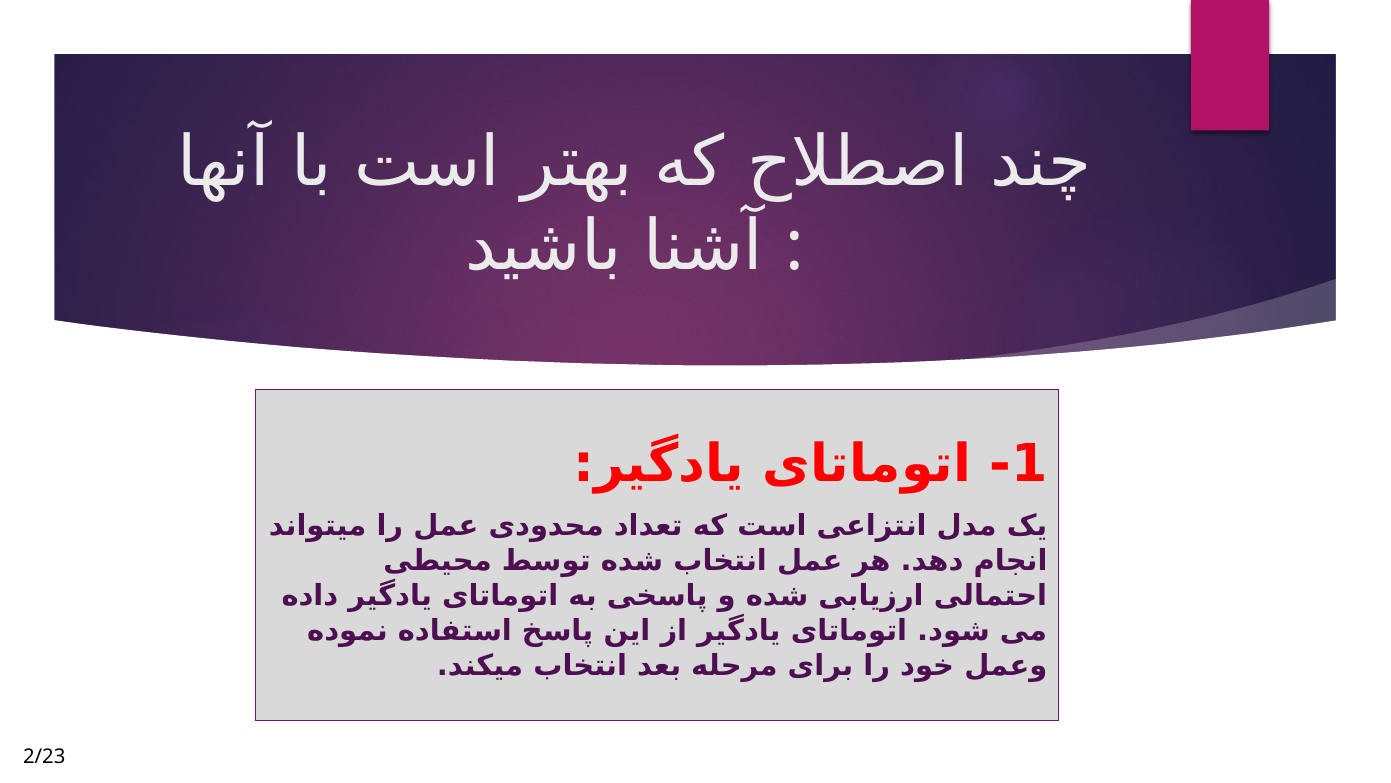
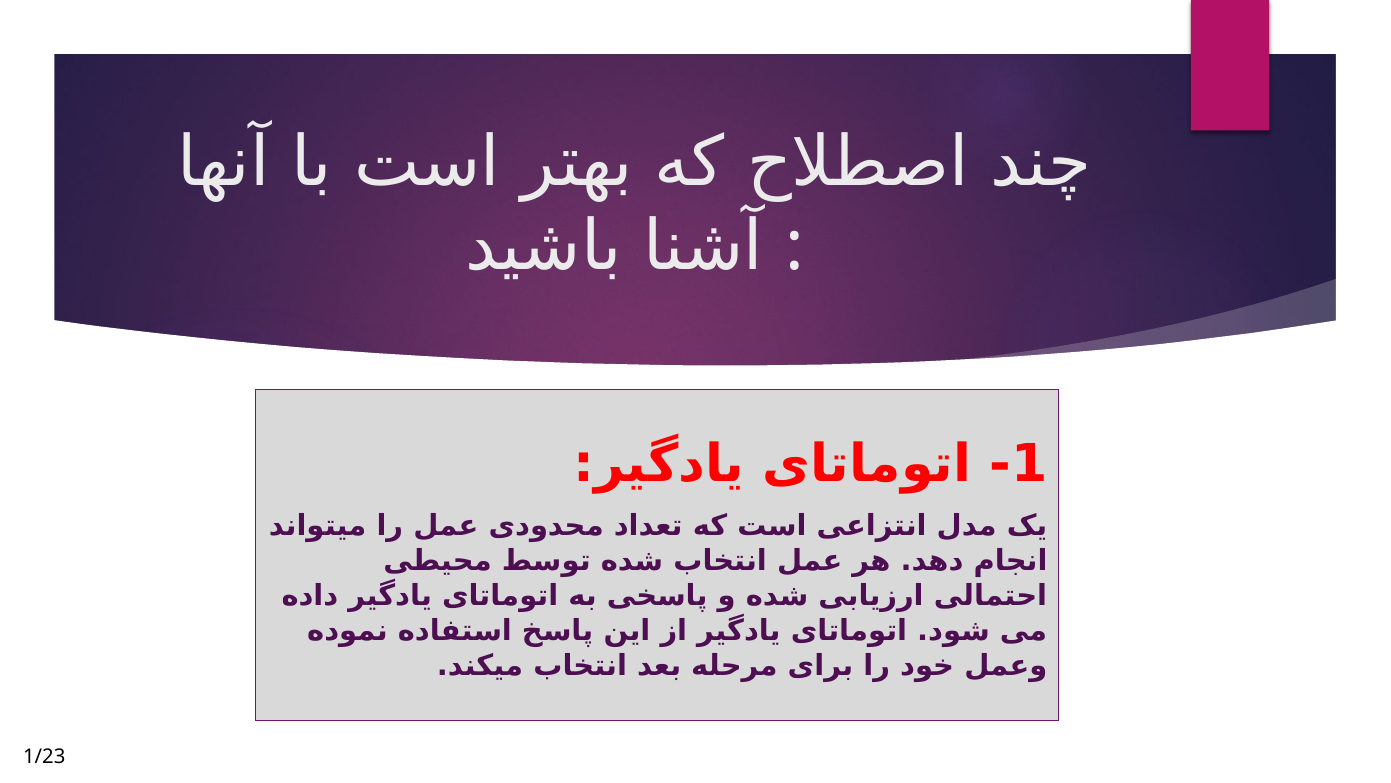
2/23: 2/23 -> 1/23 (44, 756)
